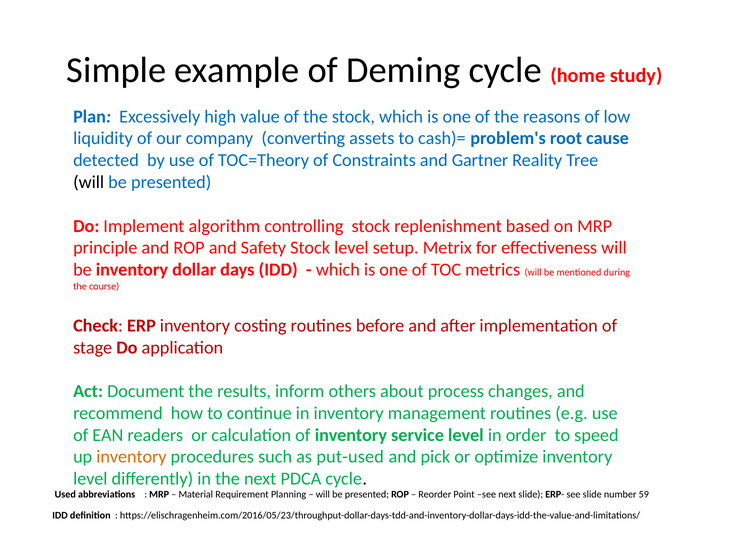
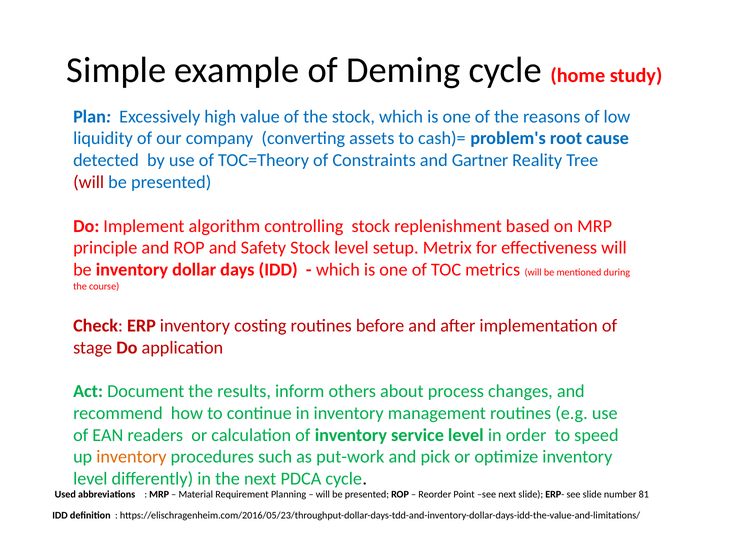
will colour: black -> red (89, 182)
put-used: put-used -> put-work (350, 457)
59: 59 -> 81 (644, 494)
